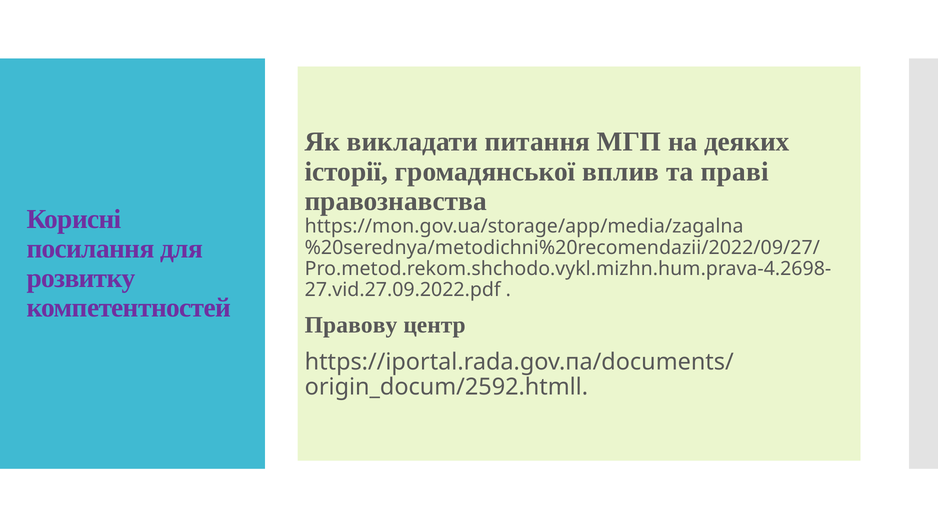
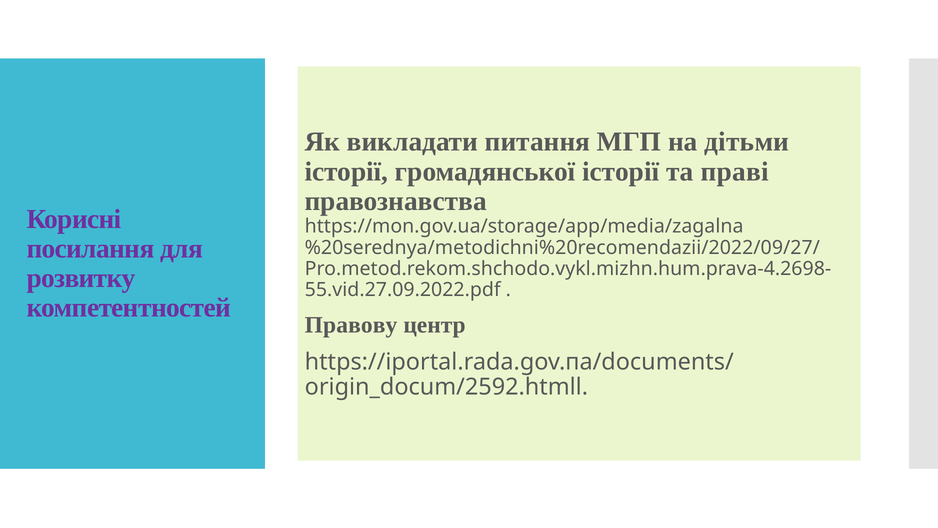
деяких: деяких -> дітьми (747, 142)
громадянської вплив: вплив -> історії (621, 171)
27.vid.27.09.2022.pdf: 27.vid.27.09.2022.pdf -> 55.vid.27.09.2022.pdf (403, 290)
